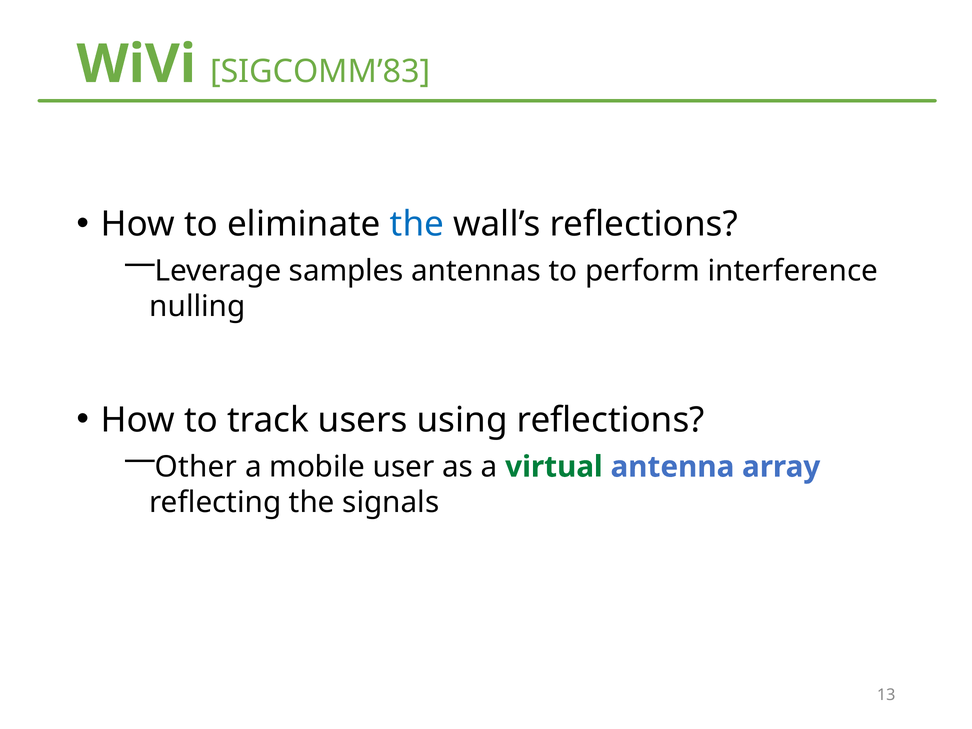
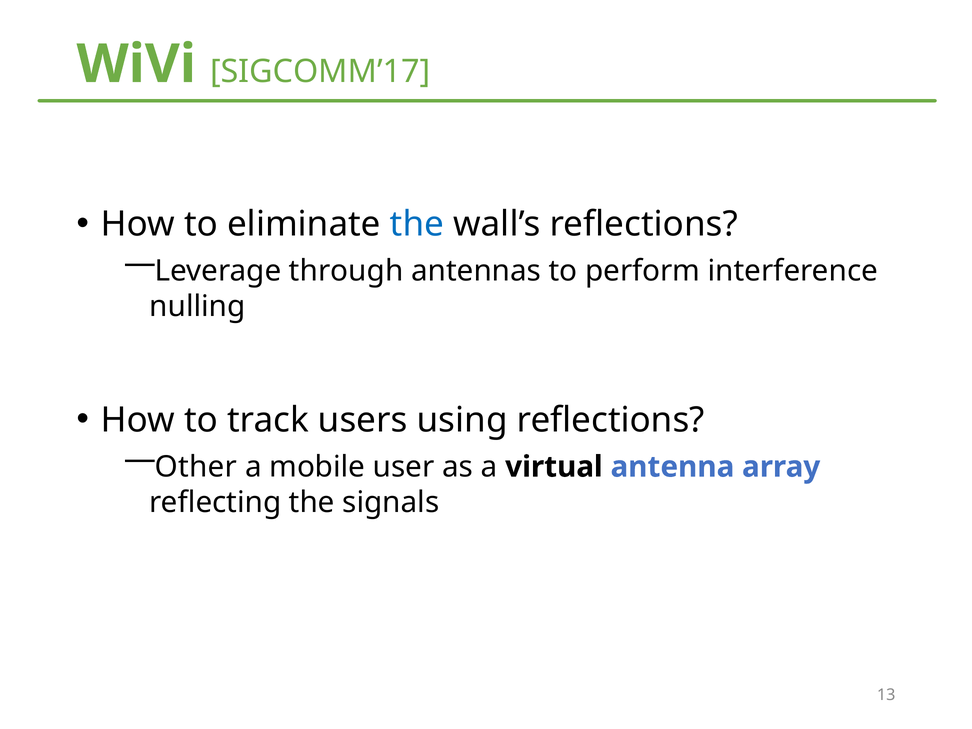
SIGCOMM’83: SIGCOMM’83 -> SIGCOMM’17 (320, 71)
samples: samples -> through (346, 271)
virtual colour: green -> black (554, 467)
